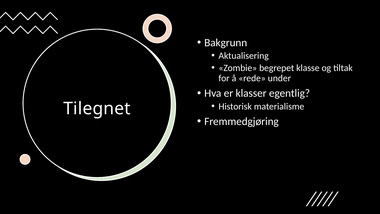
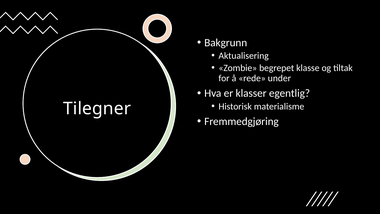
Tilegnet: Tilegnet -> Tilegner (97, 109)
